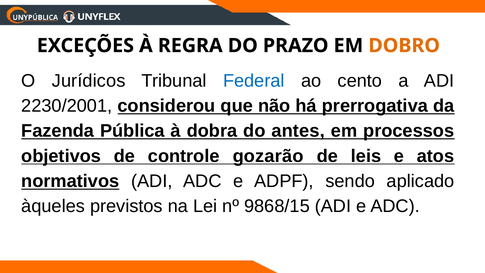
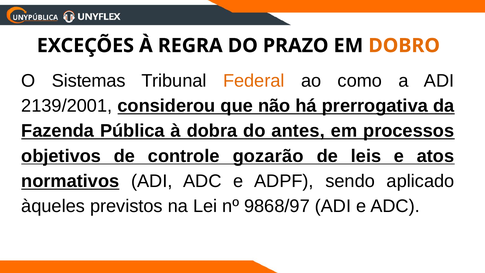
Jurídicos: Jurídicos -> Sistemas (89, 81)
Federal colour: blue -> orange (254, 81)
cento: cento -> como (360, 81)
2230/2001: 2230/2001 -> 2139/2001 (67, 106)
9868/15: 9868/15 -> 9868/97 (277, 206)
